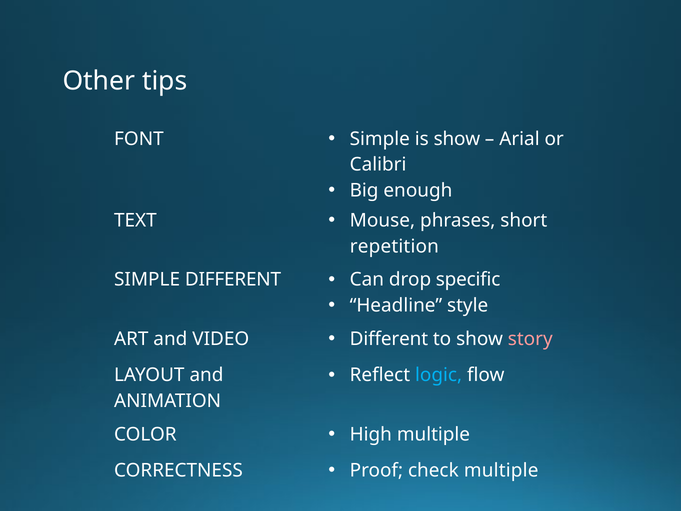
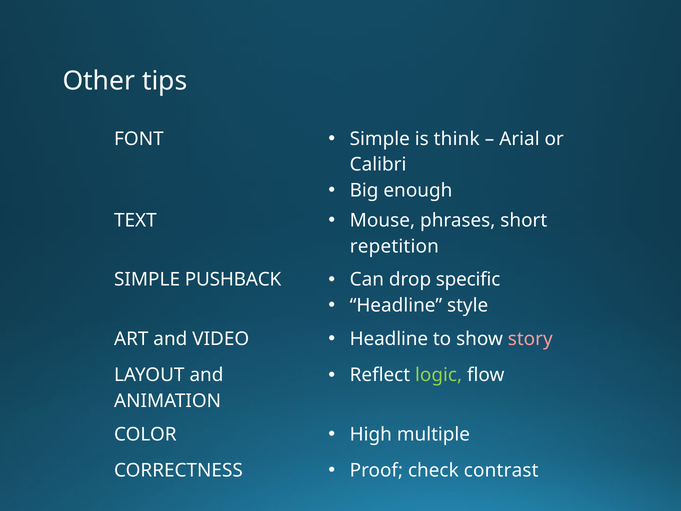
is show: show -> think (457, 139)
SIMPLE DIFFERENT: DIFFERENT -> PUSHBACK (233, 280)
Different: Different -> Headline (389, 339)
logic colour: light blue -> light green (439, 375)
check multiple: multiple -> contrast (501, 470)
